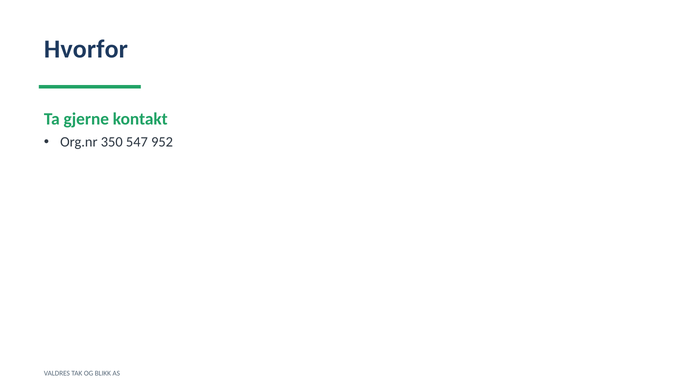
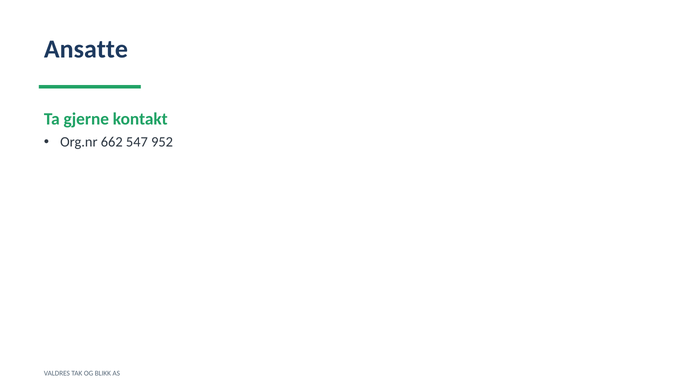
Hvorfor: Hvorfor -> Ansatte (86, 49)
350: 350 -> 662 (112, 142)
